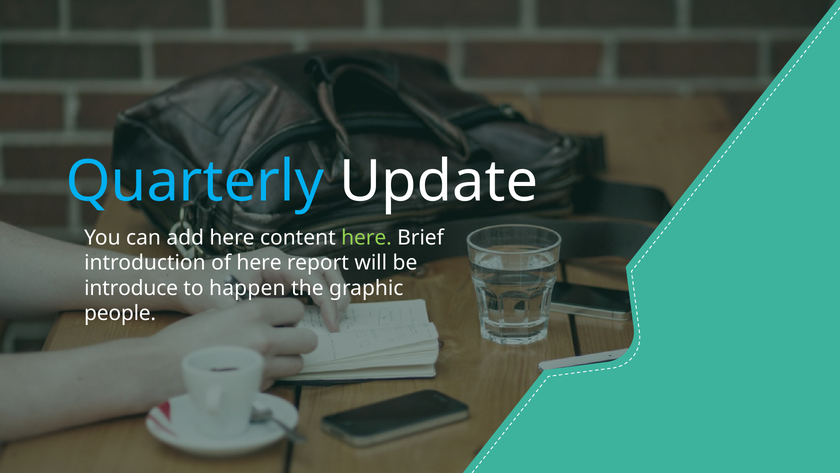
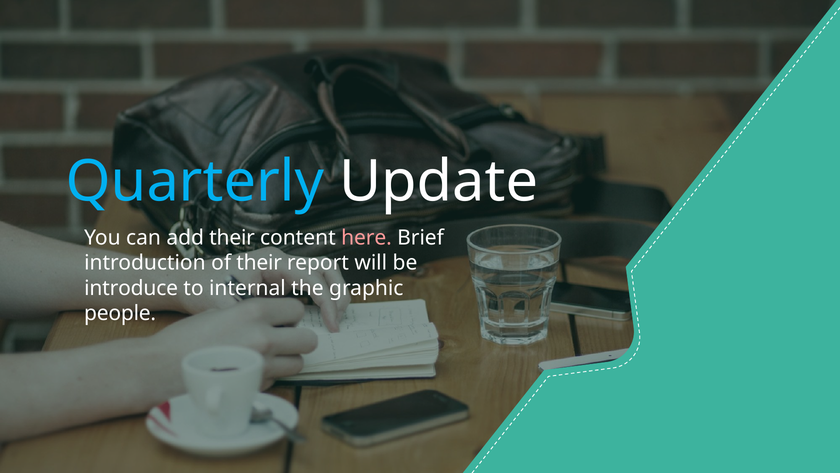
add here: here -> their (232, 237)
here colour: light green -> pink (367, 237)
of here: here -> their (259, 263)
happen: happen -> internal (247, 288)
